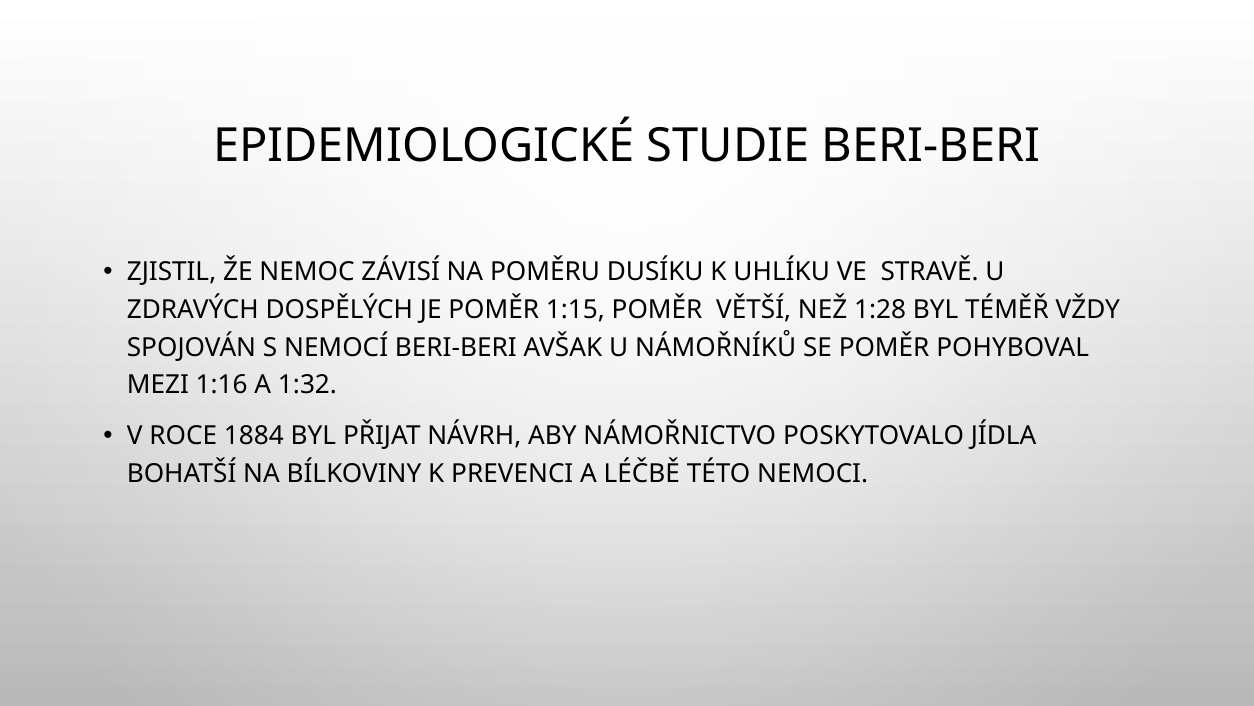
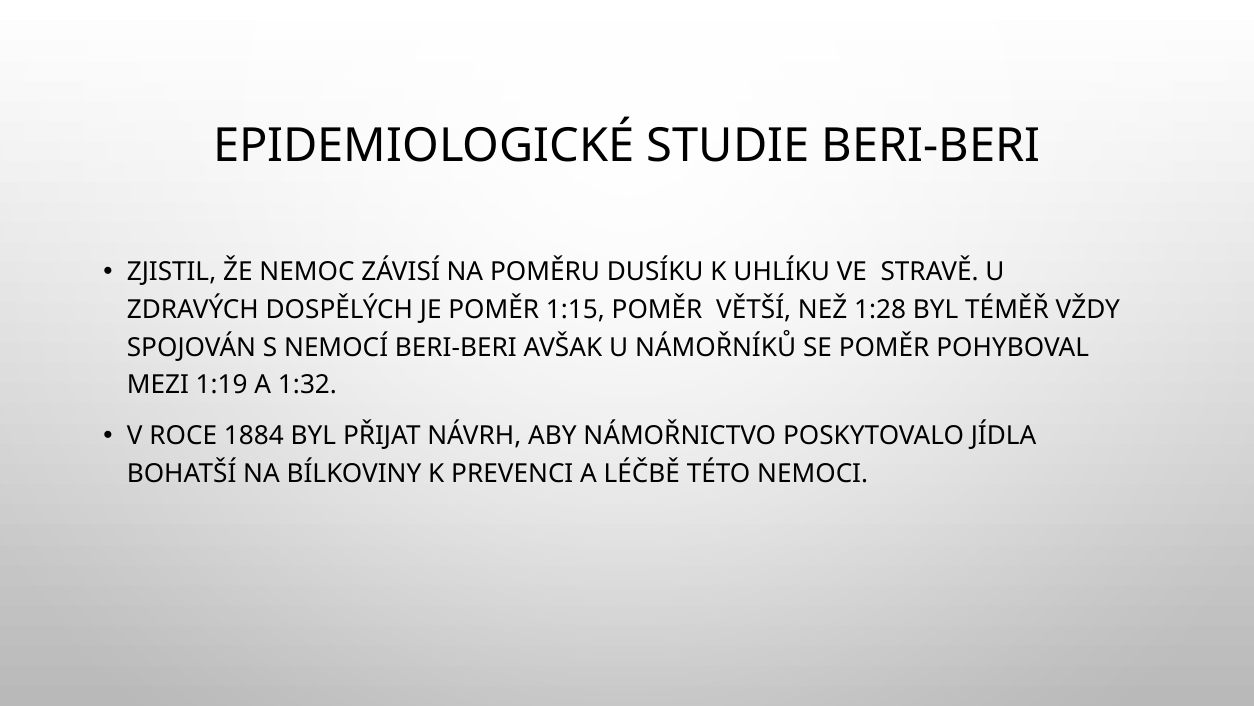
1:16: 1:16 -> 1:19 (222, 385)
